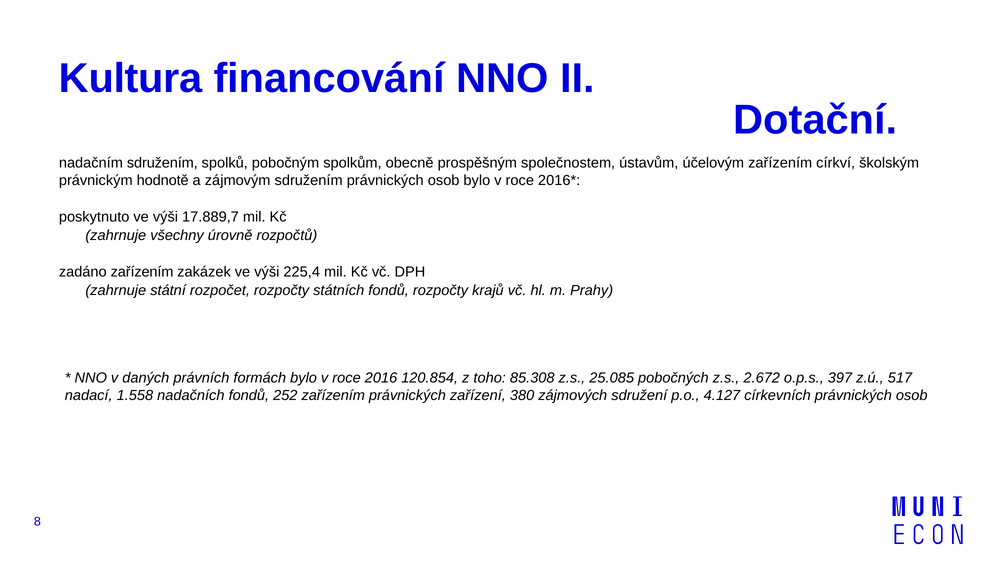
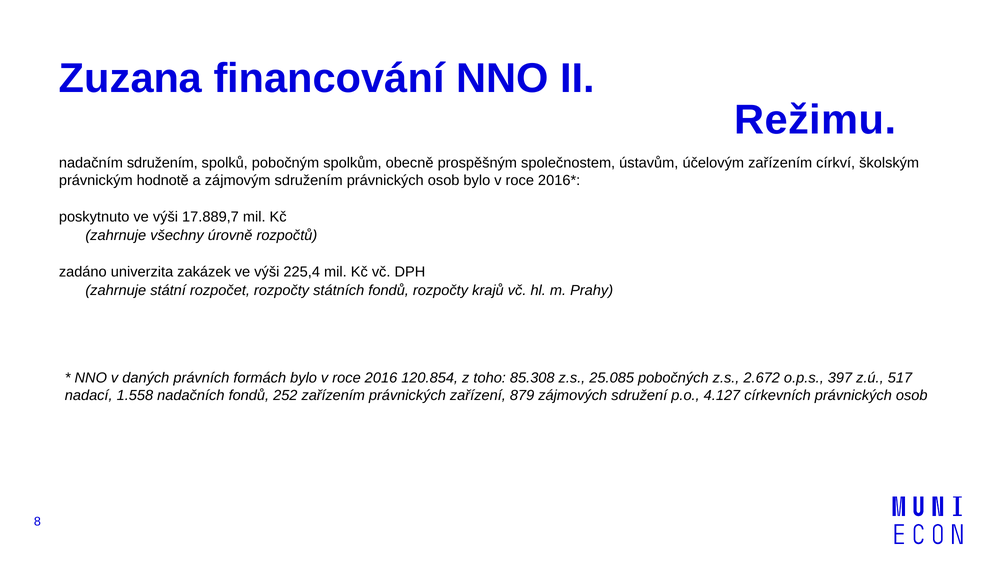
Kultura: Kultura -> Zuzana (131, 79)
Dotační: Dotační -> Režimu (815, 120)
zadáno zařízením: zařízením -> univerzita (142, 272)
380: 380 -> 879 (522, 396)
